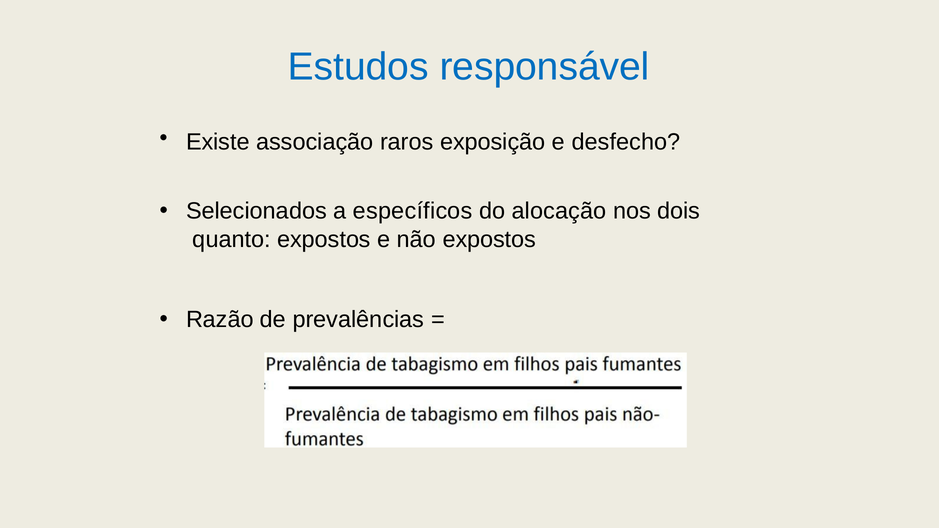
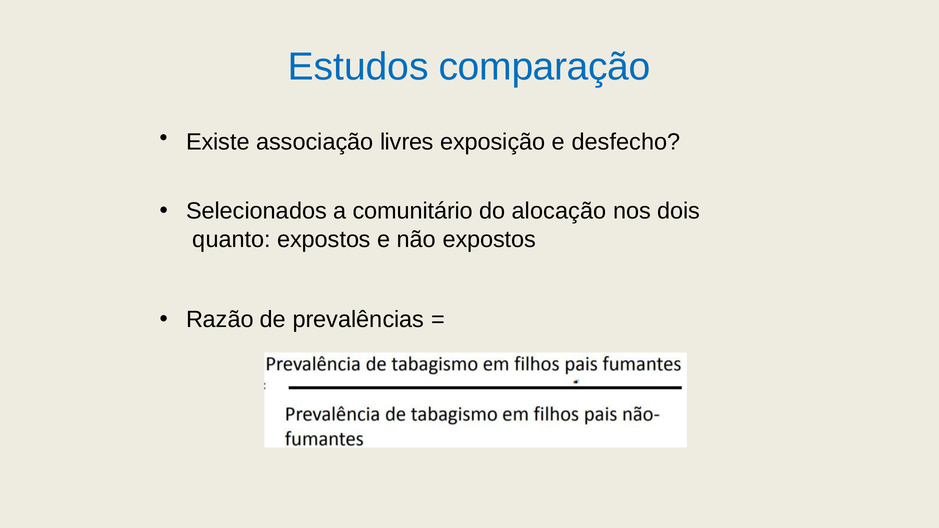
responsável: responsável -> comparação (545, 67)
raros: raros -> livres (407, 142)
específicos: específicos -> comunitário (413, 211)
